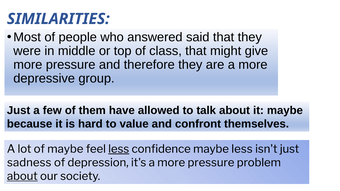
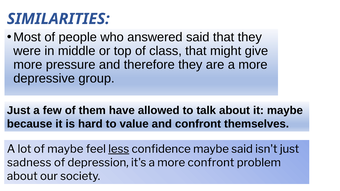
maybe less: less -> said (242, 149)
a more pressure: pressure -> confront (211, 163)
about underline: present -> none (22, 176)
